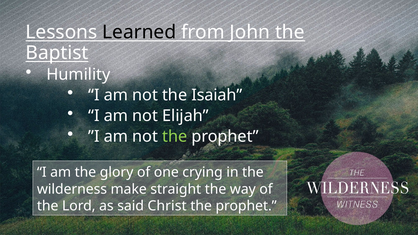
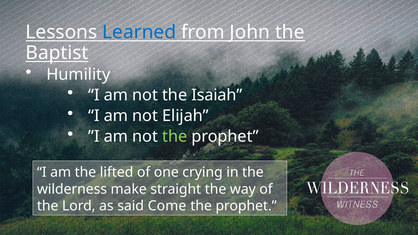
Learned colour: black -> blue (139, 32)
glory: glory -> lifted (117, 172)
Christ: Christ -> Come (167, 206)
